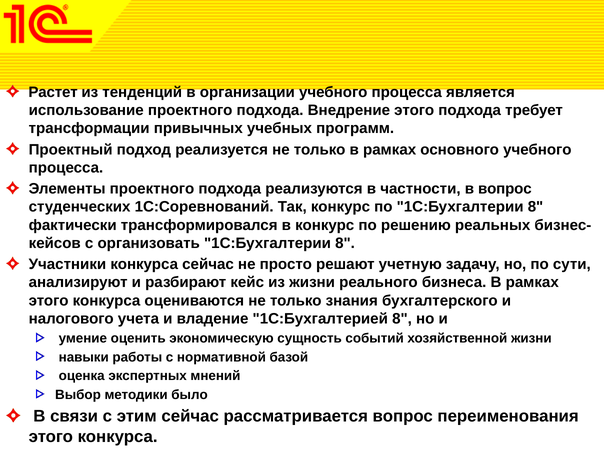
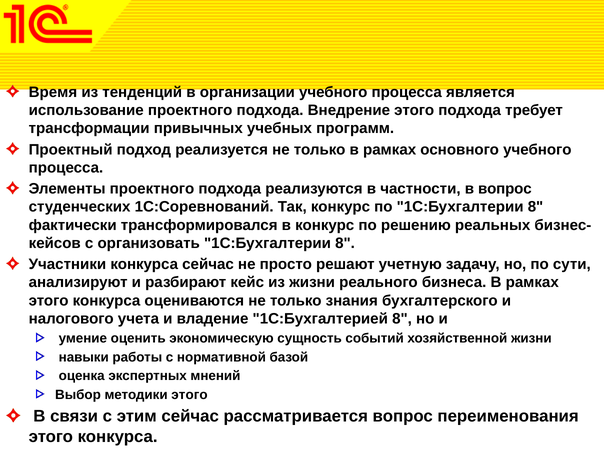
Растет: Растет -> Время (53, 92)
методики было: было -> этого (189, 395)
